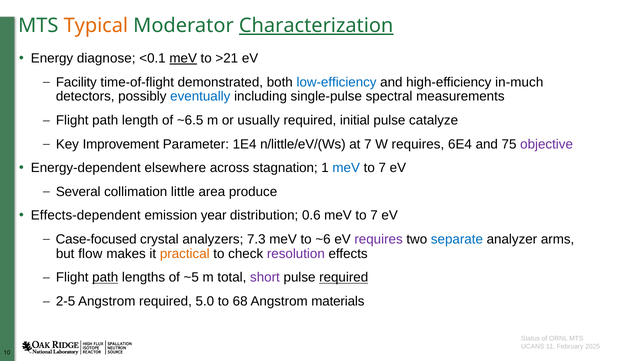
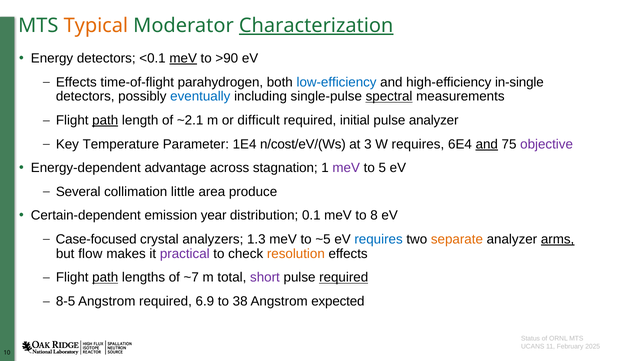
Energy diagnose: diagnose -> detectors (106, 58)
>21: >21 -> >90 (227, 58)
Facility: Facility -> Effects (76, 82)
demonstrated: demonstrated -> parahydrogen (220, 82)
in-much: in-much -> in-single (519, 82)
spectral underline: none -> present (389, 96)
path underline: none -> present (105, 120)
~6.5: ~6.5 -> ~2.1 (190, 120)
usually: usually -> difficult (259, 120)
pulse catalyze: catalyze -> analyzer (434, 120)
Improvement: Improvement -> Temperature (121, 144)
n/little/eV/(Ws: n/little/eV/(Ws -> n/cost/eV/(Ws (303, 144)
at 7: 7 -> 3 (368, 144)
and underline: none -> present (487, 144)
elsewhere: elsewhere -> advantage (175, 168)
meV colour: blue -> purple (346, 168)
7: 7 -> 5 (382, 168)
Effects-dependent: Effects-dependent -> Certain-dependent (86, 215)
0.6: 0.6 -> 0.1 (311, 215)
7: 7 -> 8 (374, 215)
7.3: 7.3 -> 1.3 (256, 239)
~6: ~6 -> ~5 (323, 239)
requires colour: purple -> blue (379, 239)
separate colour: blue -> orange (457, 239)
arms underline: none -> present (558, 239)
practical colour: orange -> purple (185, 253)
resolution colour: purple -> orange (296, 253)
~5: ~5 -> ~7 (191, 277)
2-5: 2-5 -> 8-5 (66, 301)
5.0: 5.0 -> 6.9 (205, 301)
68: 68 -> 38 (240, 301)
materials: materials -> expected (338, 301)
